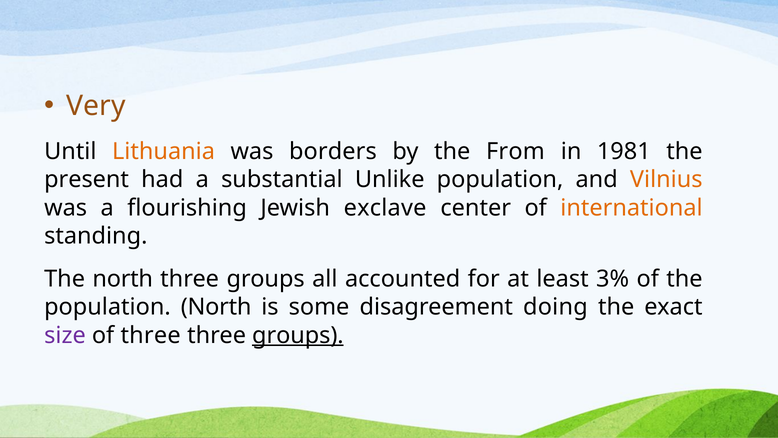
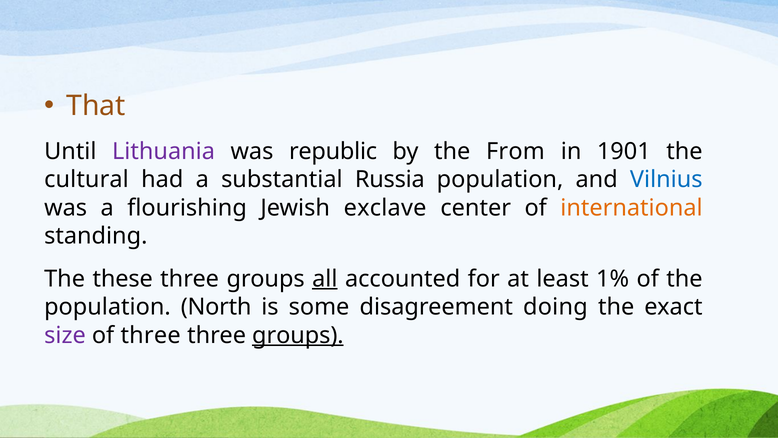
Very: Very -> That (96, 106)
Lithuania colour: orange -> purple (164, 151)
borders: borders -> republic (333, 151)
1981: 1981 -> 1901 (624, 151)
present: present -> cultural (87, 179)
Unlike: Unlike -> Russia (390, 179)
Vilnius colour: orange -> blue (666, 179)
The north: north -> these (123, 279)
all underline: none -> present (325, 279)
3%: 3% -> 1% (613, 279)
